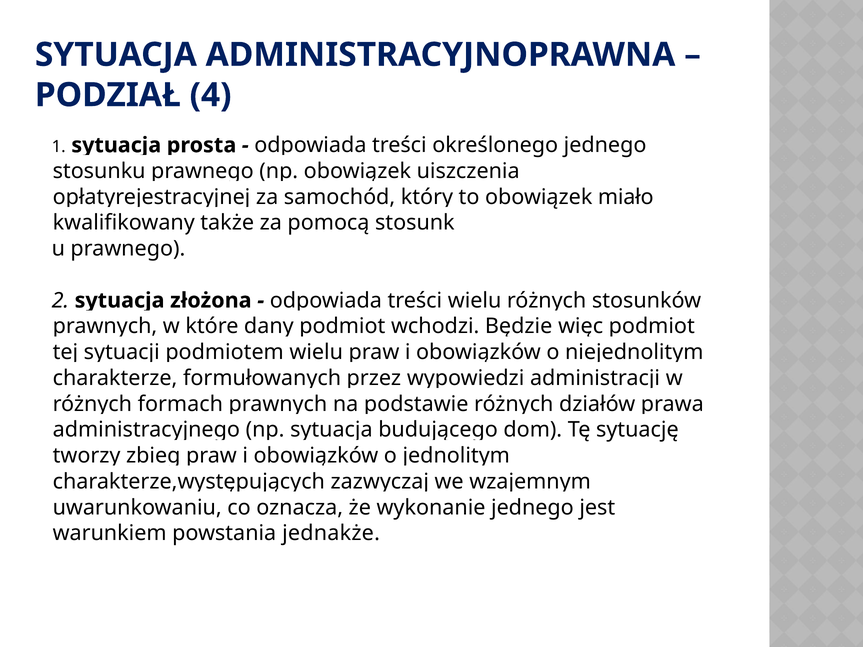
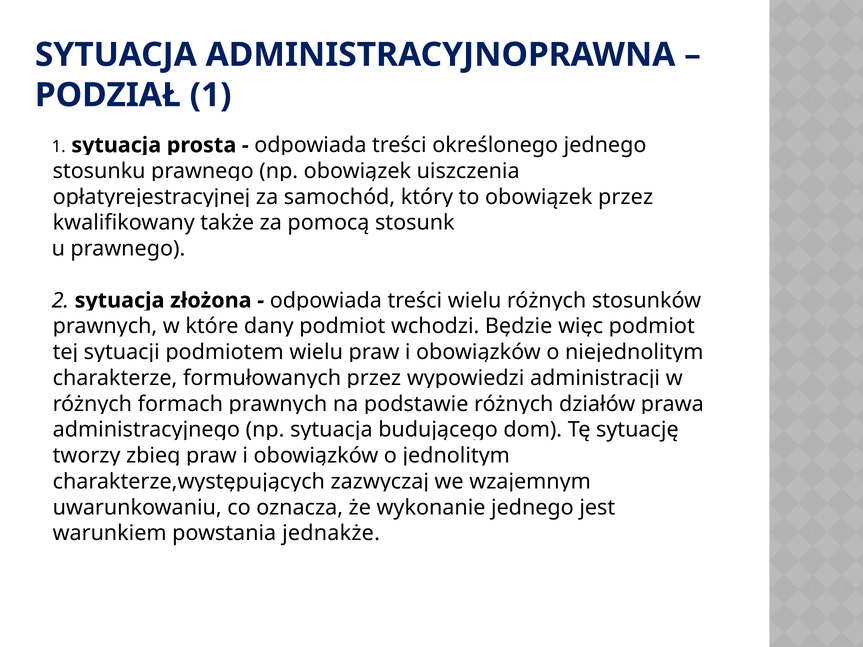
PODZIAŁ 4: 4 -> 1 (211, 95)
obowiązek miało: miało -> przez (626, 197)
